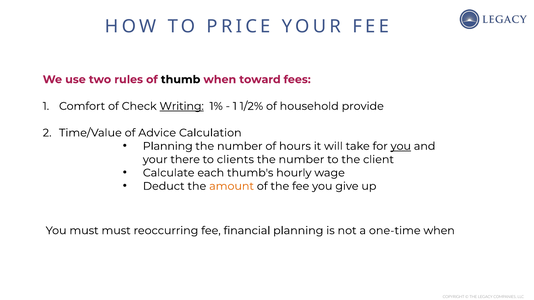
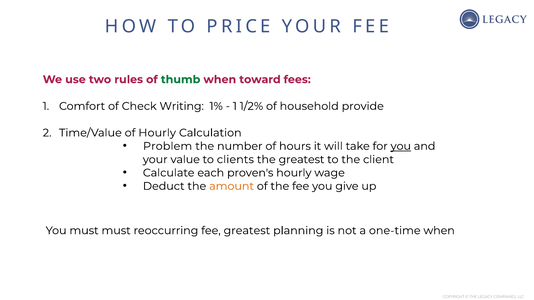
thumb colour: black -> green (181, 80)
Writing underline: present -> none (182, 106)
of Advice: Advice -> Hourly (157, 133)
Planning: Planning -> Problem (168, 146)
there: there -> value (185, 160)
number: number -> greatest (302, 160)
thumb's: thumb's -> proven's (250, 173)
fee financial: financial -> greatest (247, 231)
